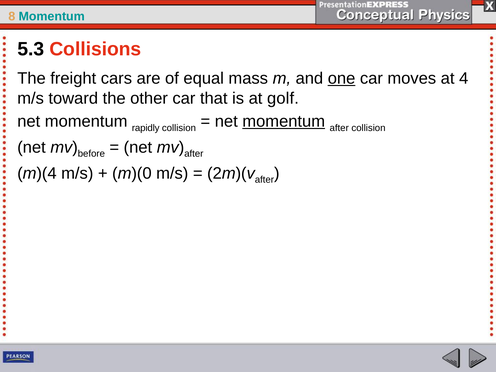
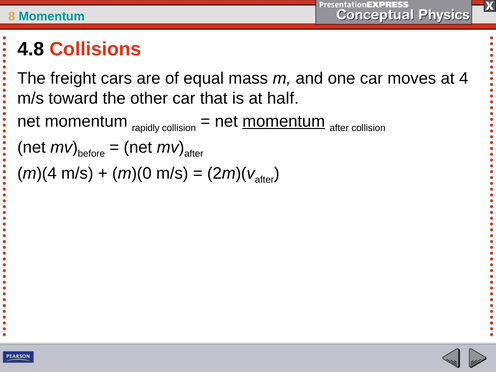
5.3: 5.3 -> 4.8 (31, 49)
one underline: present -> none (342, 78)
golf: golf -> half (283, 98)
